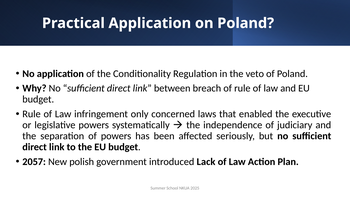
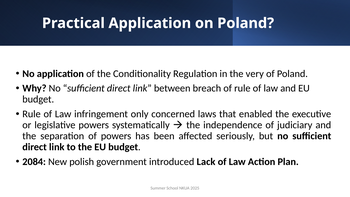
veto: veto -> very (255, 74)
2057: 2057 -> 2084 (34, 162)
